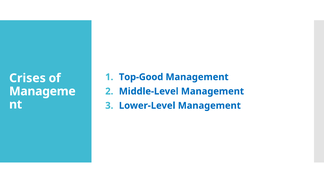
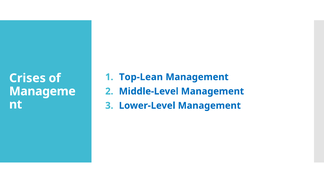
Top-Good: Top-Good -> Top-Lean (141, 77)
